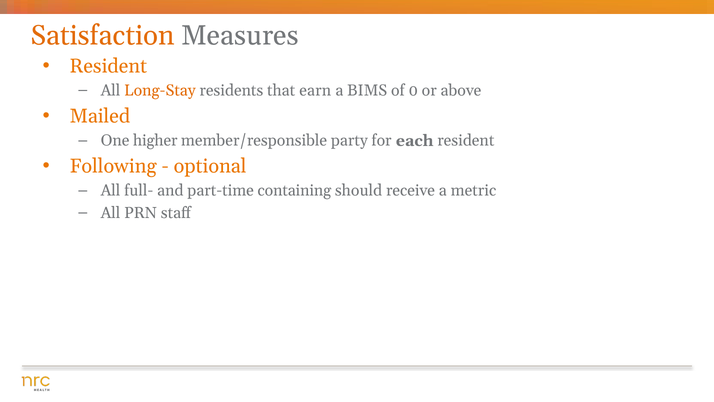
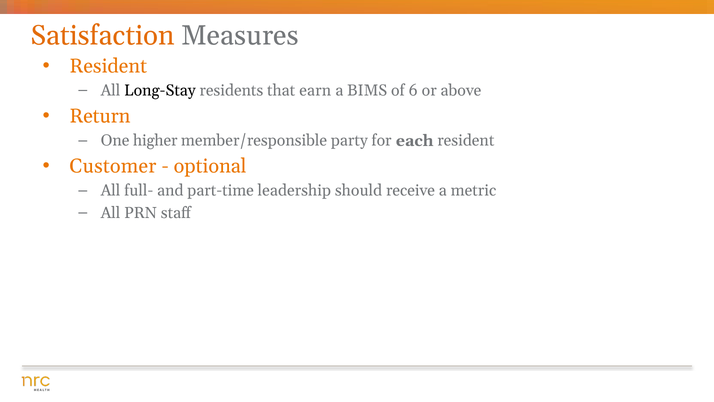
Long-Stay colour: orange -> black (160, 91)
0: 0 -> 6 (413, 91)
Mailed: Mailed -> Return (100, 116)
Following: Following -> Customer (113, 166)
containing: containing -> leadership (294, 191)
